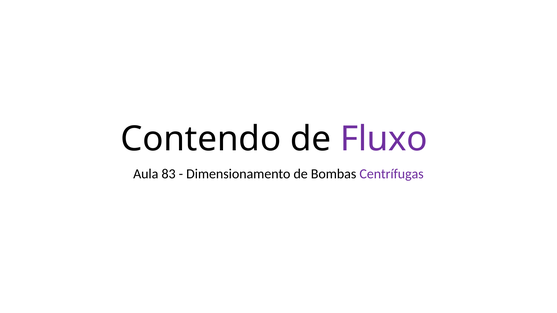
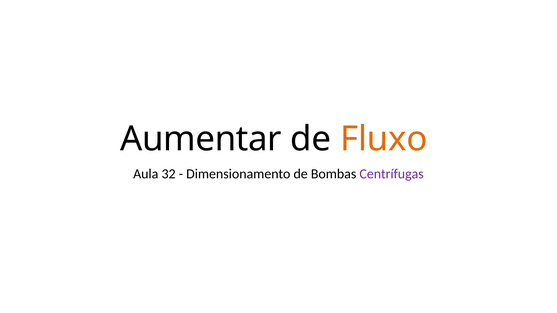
Contendo: Contendo -> Aumentar (201, 139)
Fluxo colour: purple -> orange (384, 139)
83: 83 -> 32 (169, 174)
